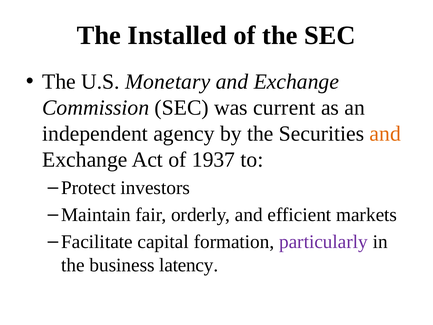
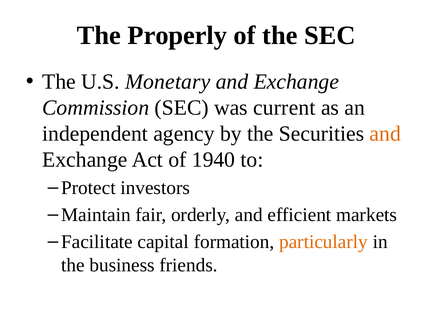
Installed: Installed -> Properly (177, 35)
1937: 1937 -> 1940 (213, 160)
particularly colour: purple -> orange (324, 242)
latency: latency -> friends (189, 265)
